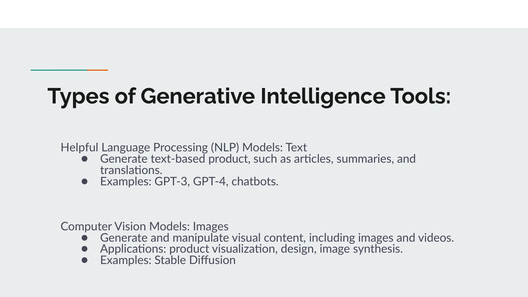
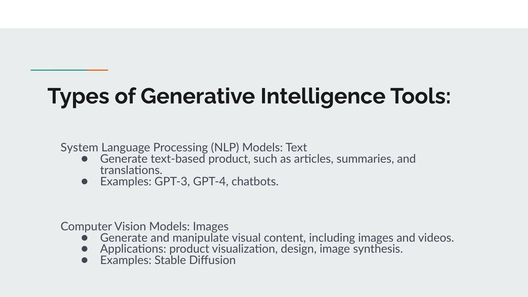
Helpful: Helpful -> System (79, 148)
